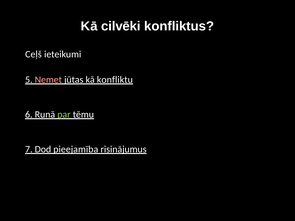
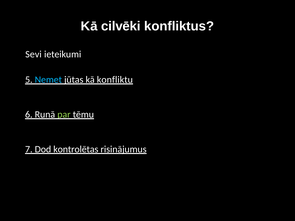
Ceļš: Ceļš -> Sevi (33, 54)
Nemet colour: pink -> light blue (48, 80)
pieejamība: pieejamība -> kontrolētas (76, 149)
